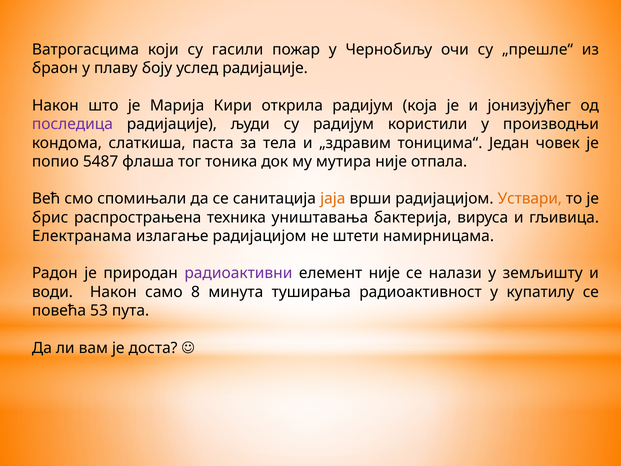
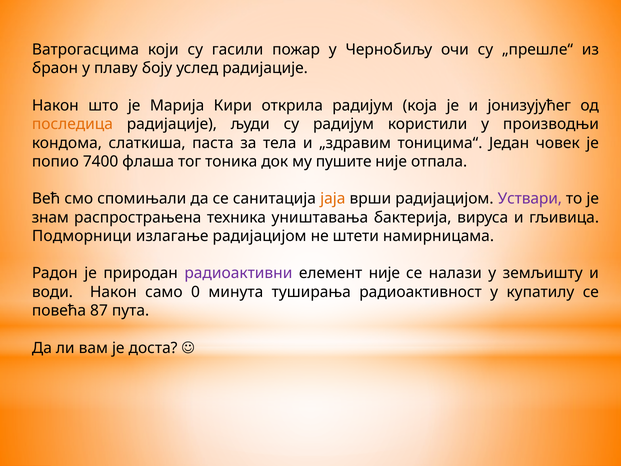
последица colour: purple -> orange (72, 124)
5487: 5487 -> 7400 (101, 161)
мутира: мутира -> пушите (344, 161)
Уствари colour: orange -> purple (530, 199)
брис: брис -> знам (50, 217)
Електранама: Електранама -> Подморници (82, 236)
8: 8 -> 0 (196, 292)
53: 53 -> 87 (99, 310)
